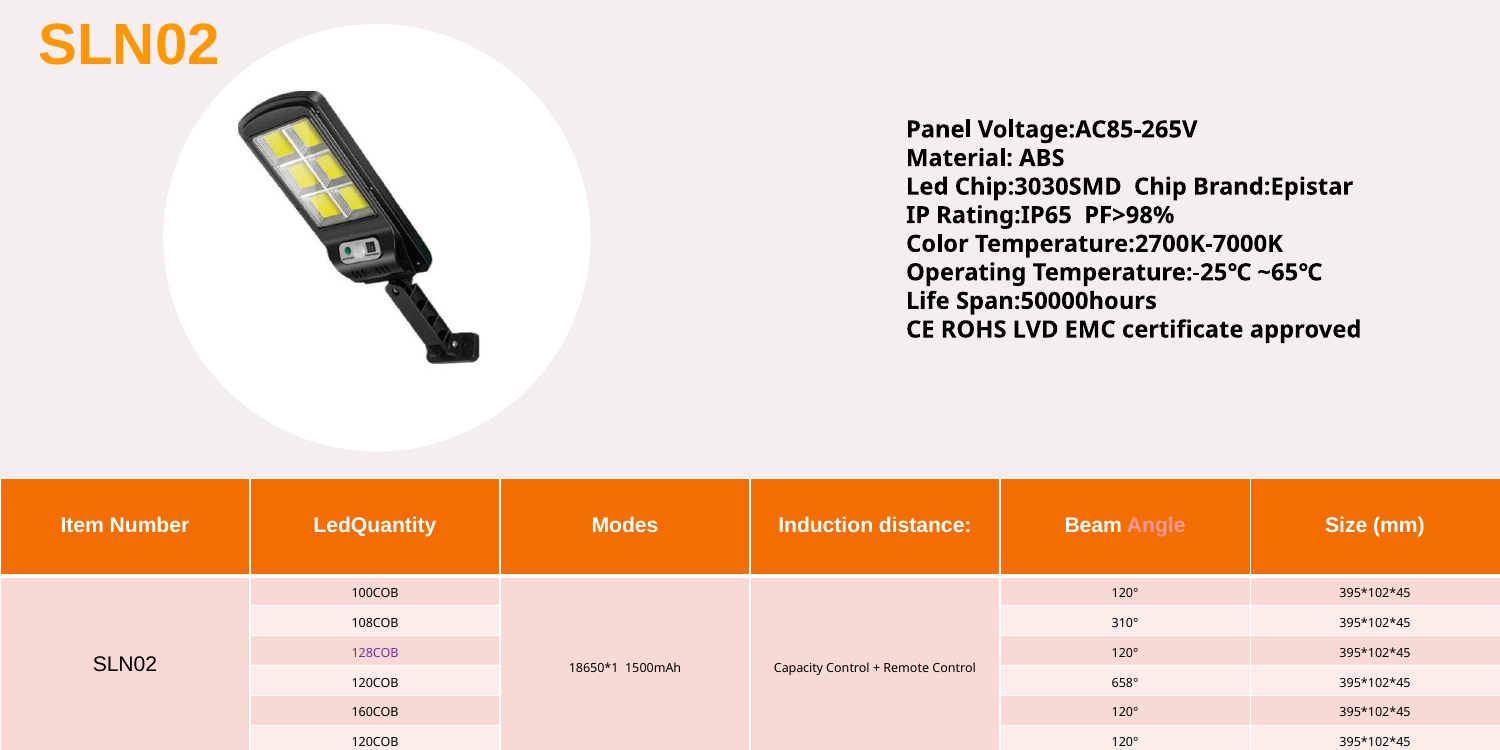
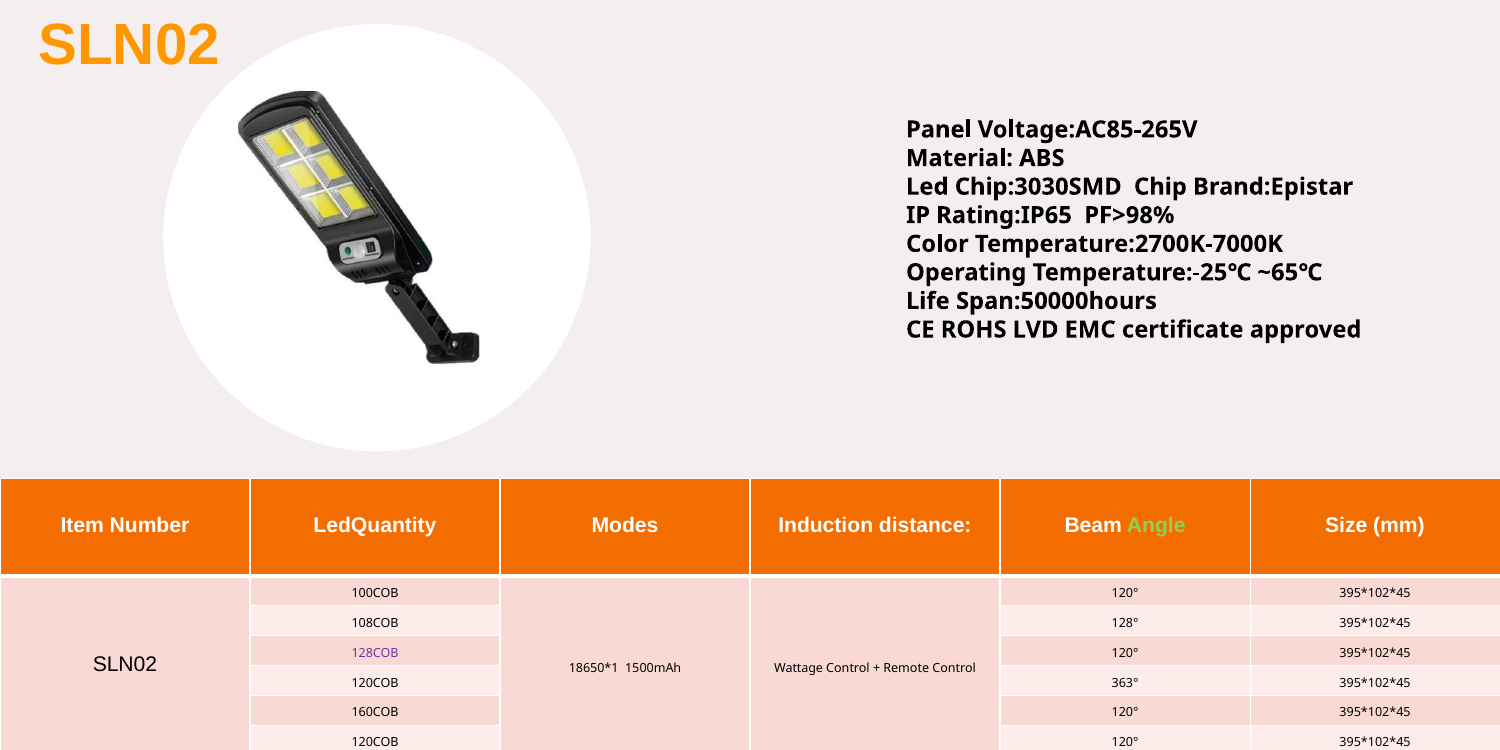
Angle colour: pink -> light green (1156, 526)
310°: 310° -> 128° (1125, 623)
Capacity: Capacity -> Wattage (799, 668)
658°: 658° -> 363° (1125, 683)
